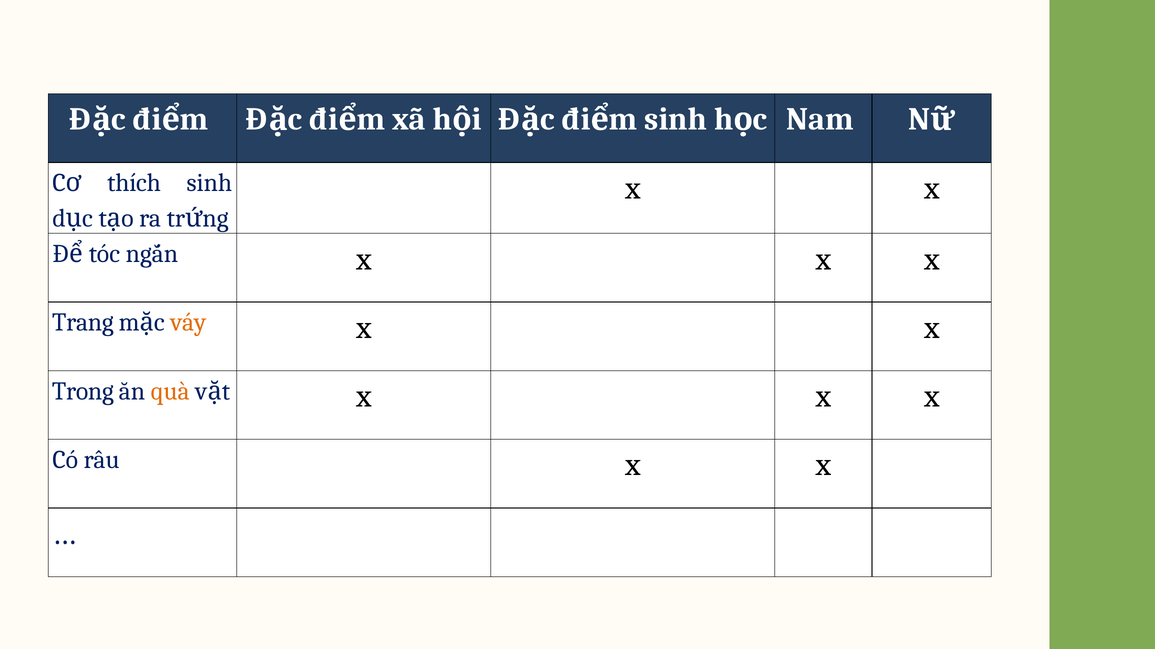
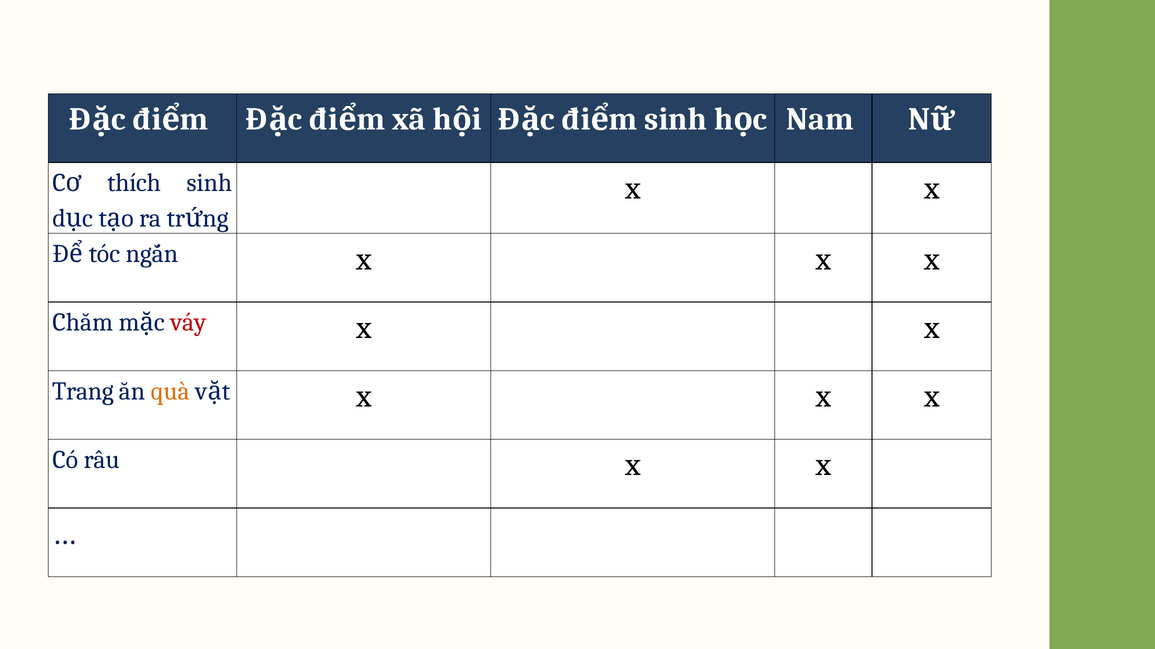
Trang: Trang -> Chăm (83, 323)
váy colour: orange -> red (188, 323)
Trong: Trong -> Trang (83, 392)
